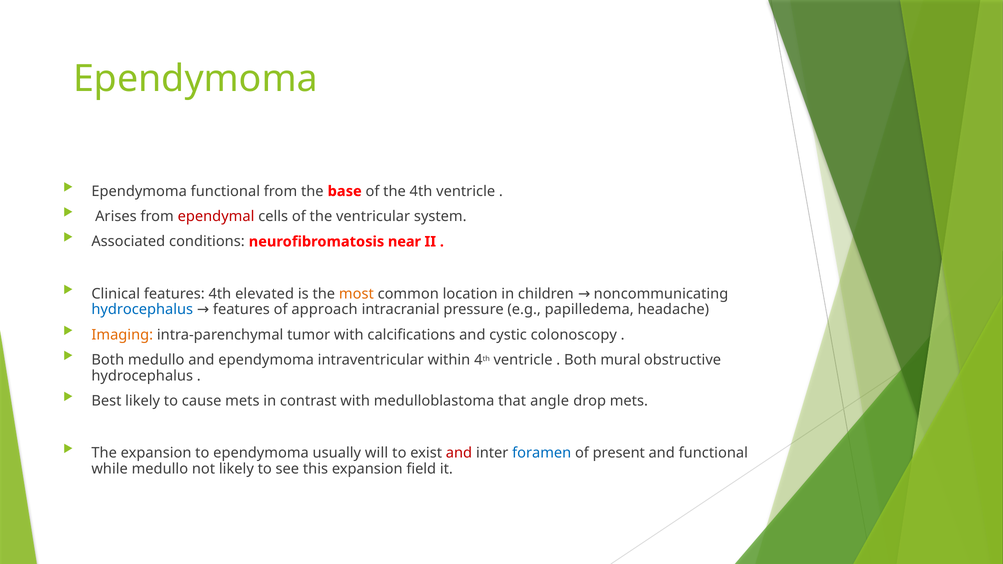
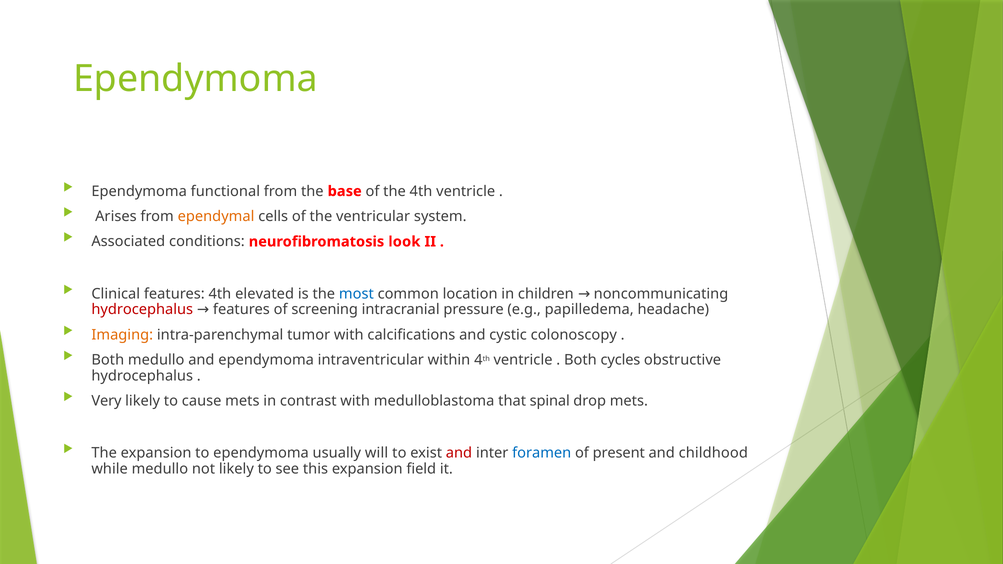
ependymal colour: red -> orange (216, 217)
near: near -> look (404, 242)
most colour: orange -> blue (356, 294)
hydrocephalus colour: blue -> red (142, 310)
approach: approach -> screening (325, 310)
mural: mural -> cycles (620, 360)
Best: Best -> Very (106, 401)
angle: angle -> spinal (550, 401)
and functional: functional -> childhood (713, 453)
